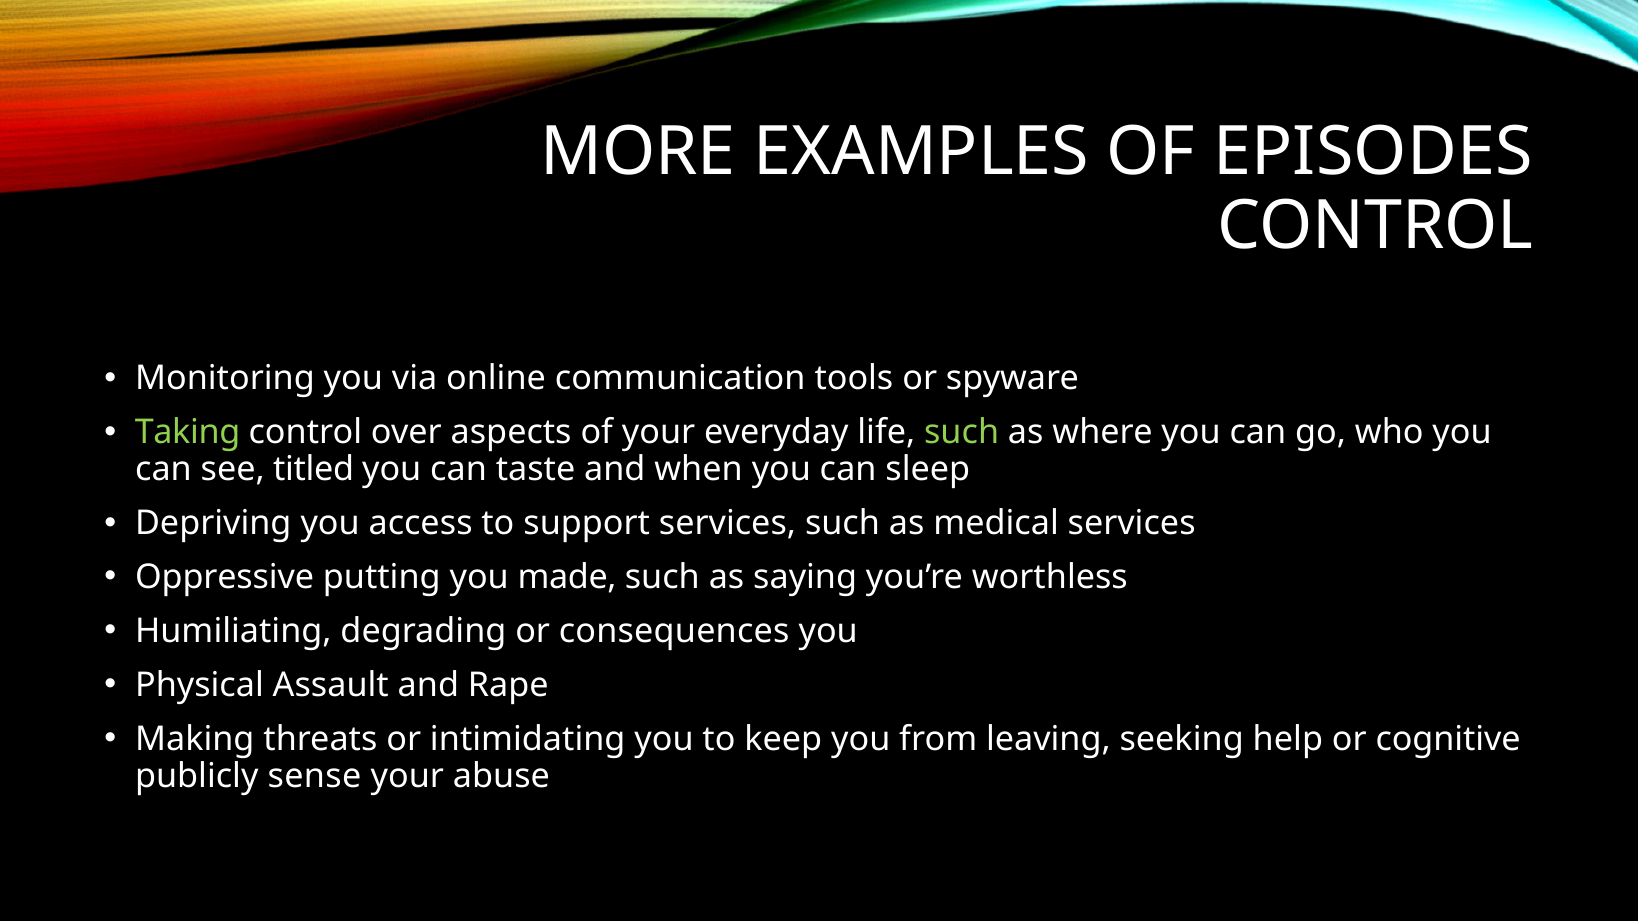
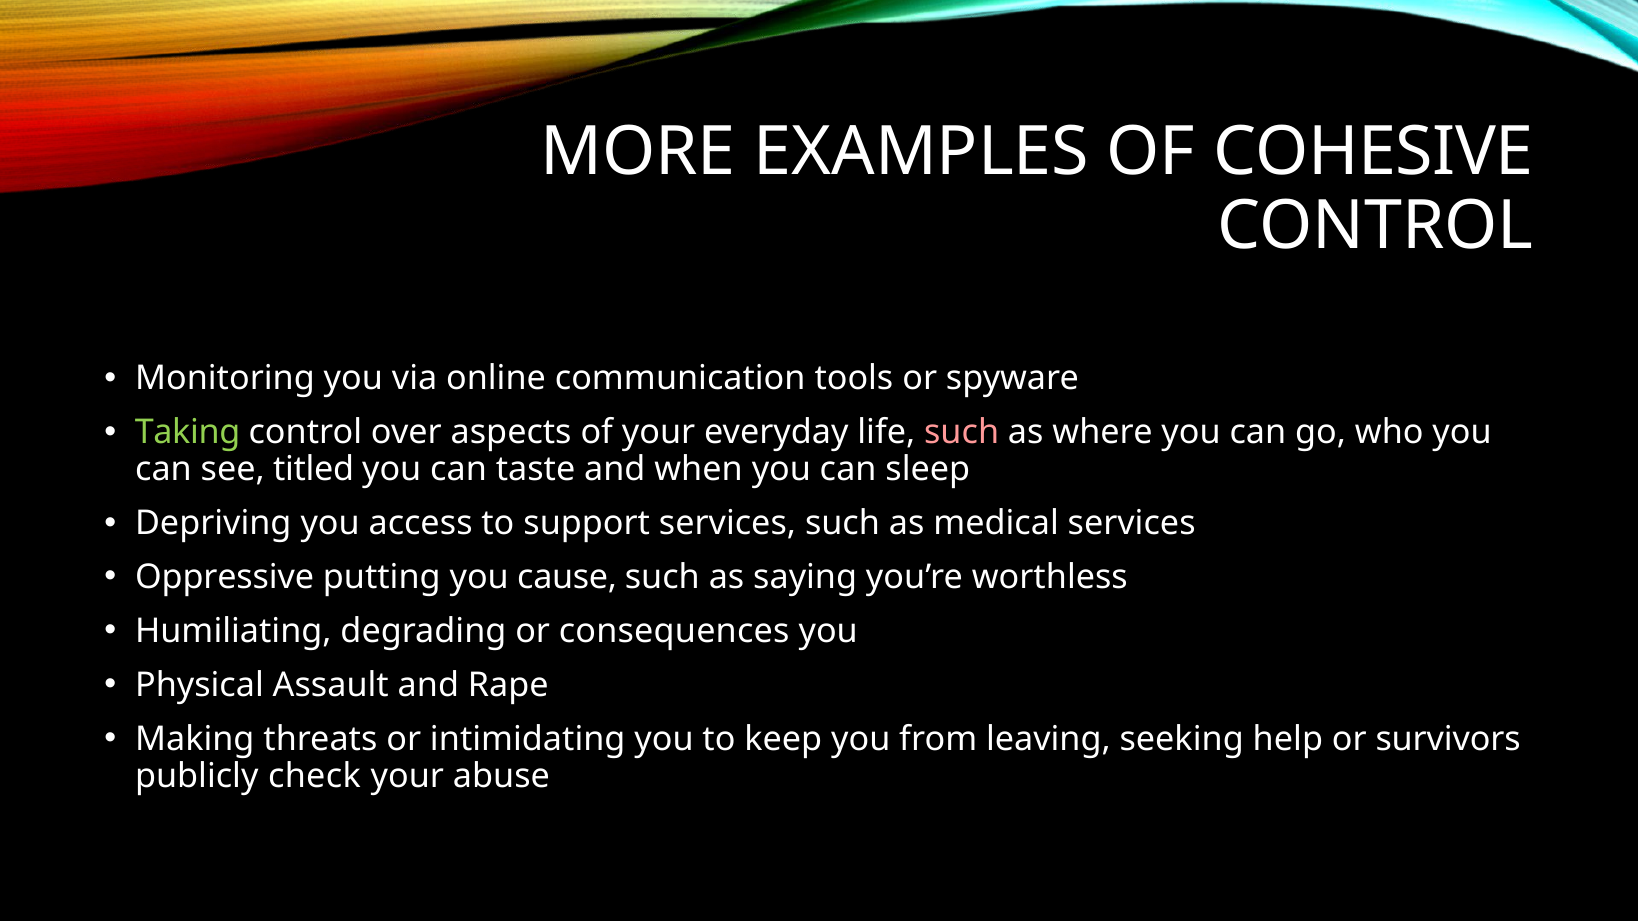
EPISODES: EPISODES -> COHESIVE (1373, 152)
such colour: light green -> pink (962, 433)
made: made -> cause (567, 577)
cognitive: cognitive -> survivors (1448, 739)
sense: sense -> check (314, 776)
